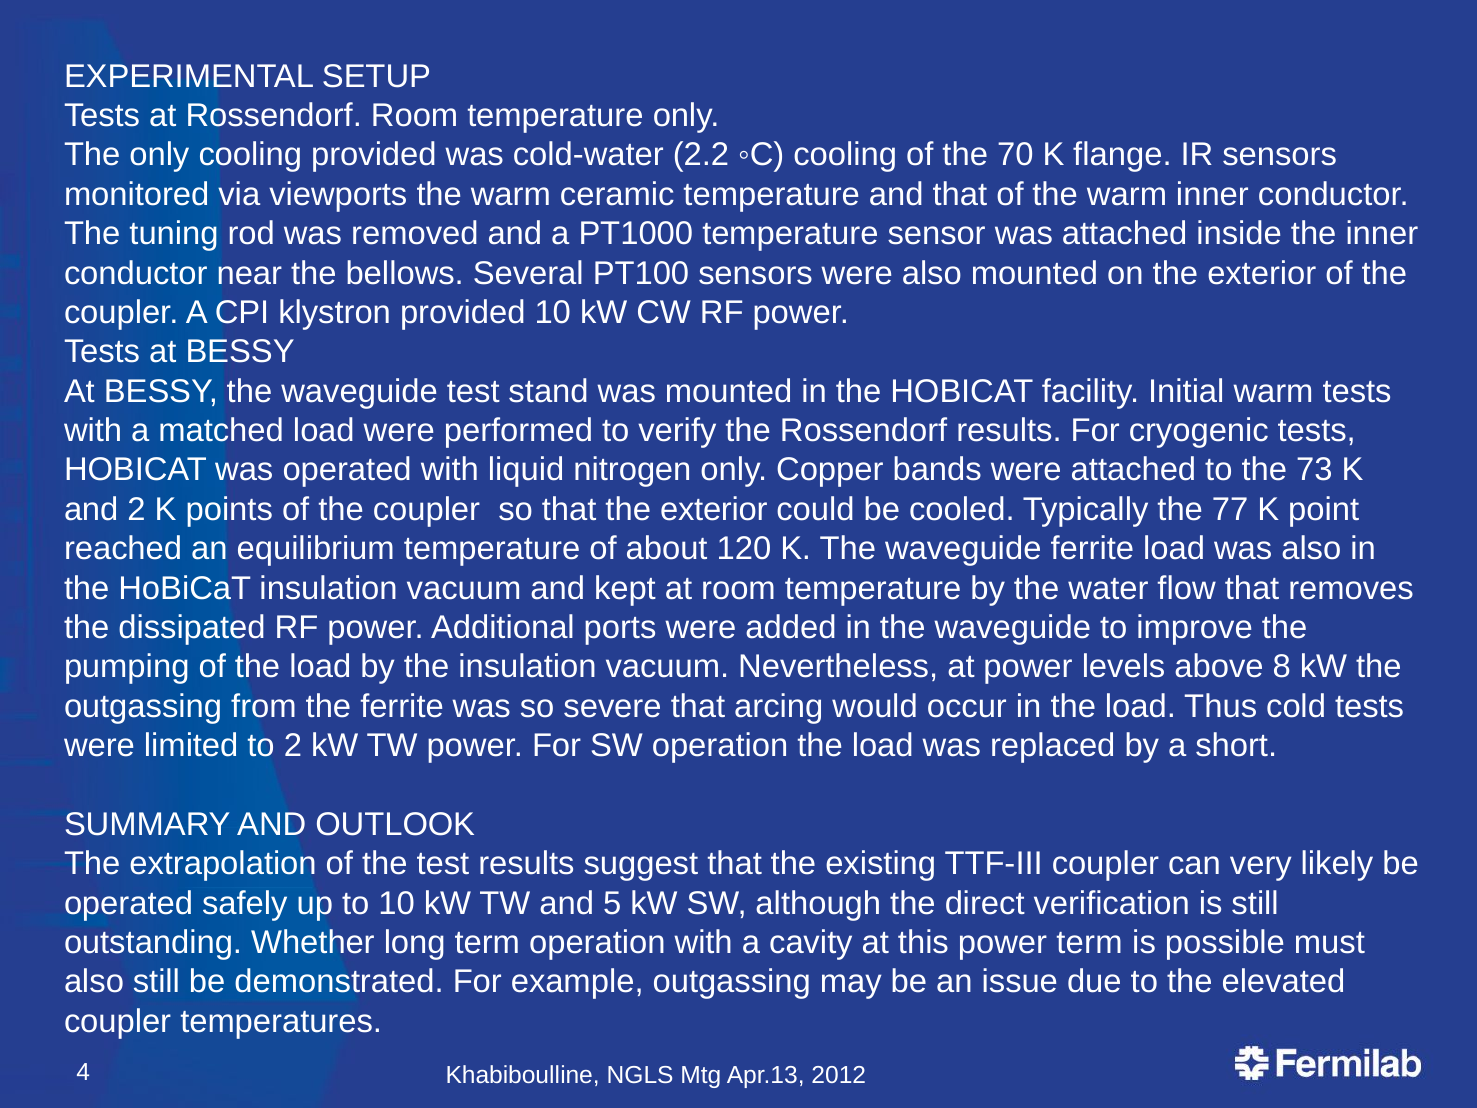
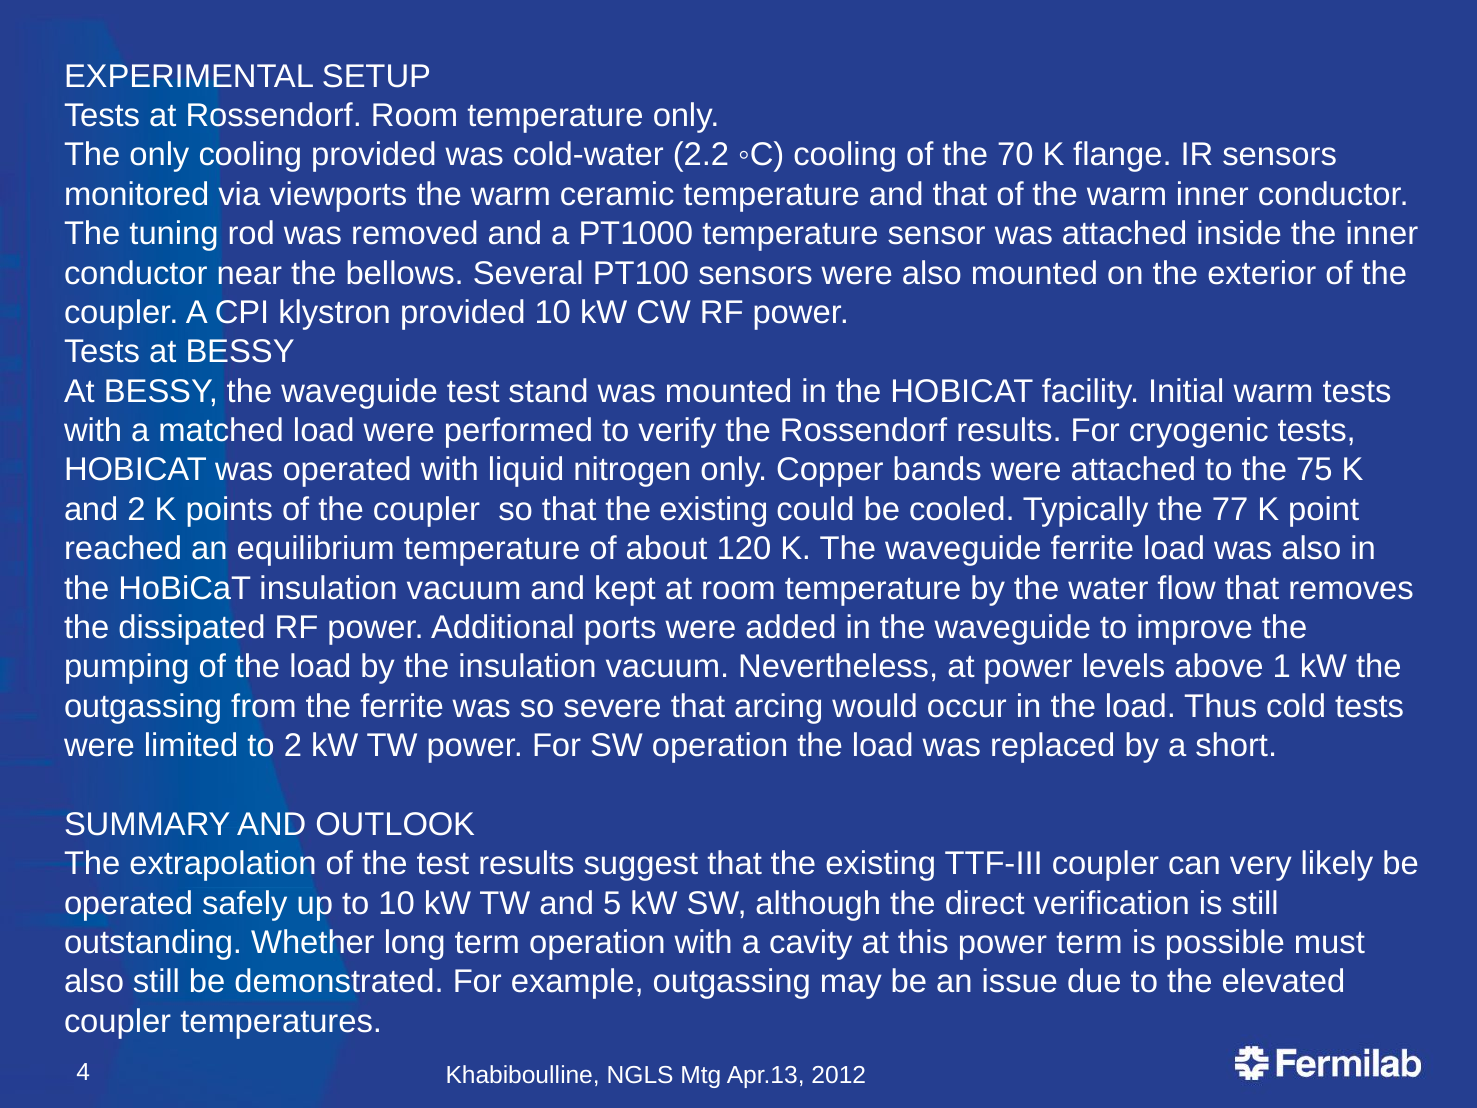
73: 73 -> 75 (1314, 470)
so that the exterior: exterior -> existing (714, 509)
8: 8 -> 1 (1282, 667)
